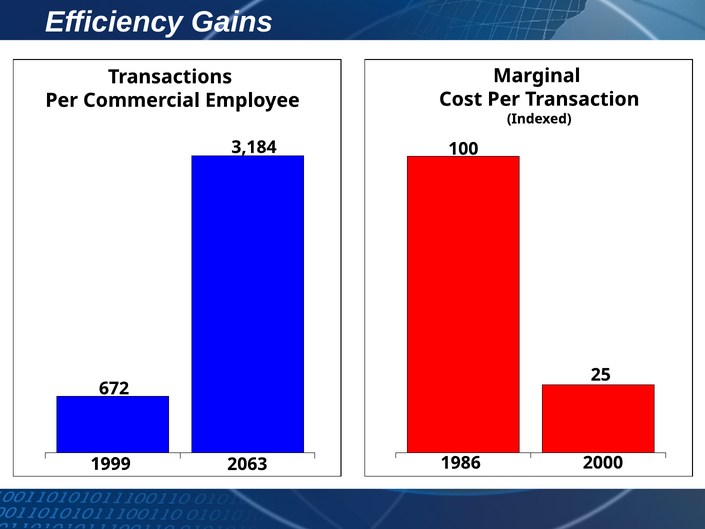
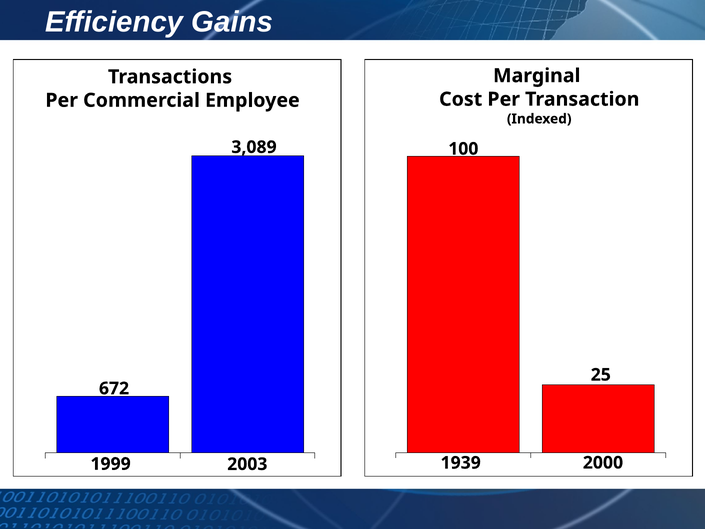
3,184: 3,184 -> 3,089 (254, 147)
1986: 1986 -> 1939 (461, 463)
2063: 2063 -> 2003 (247, 464)
